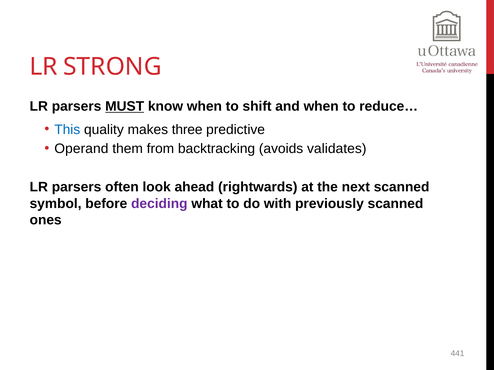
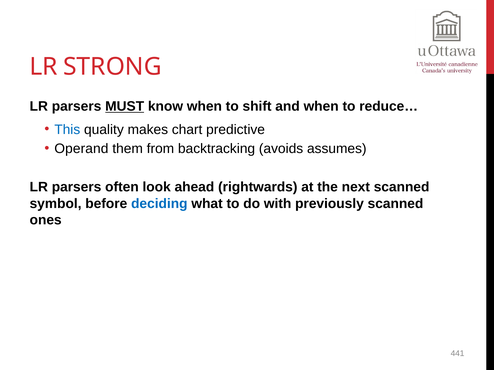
three: three -> chart (187, 130)
validates: validates -> assumes (337, 149)
deciding colour: purple -> blue (159, 204)
